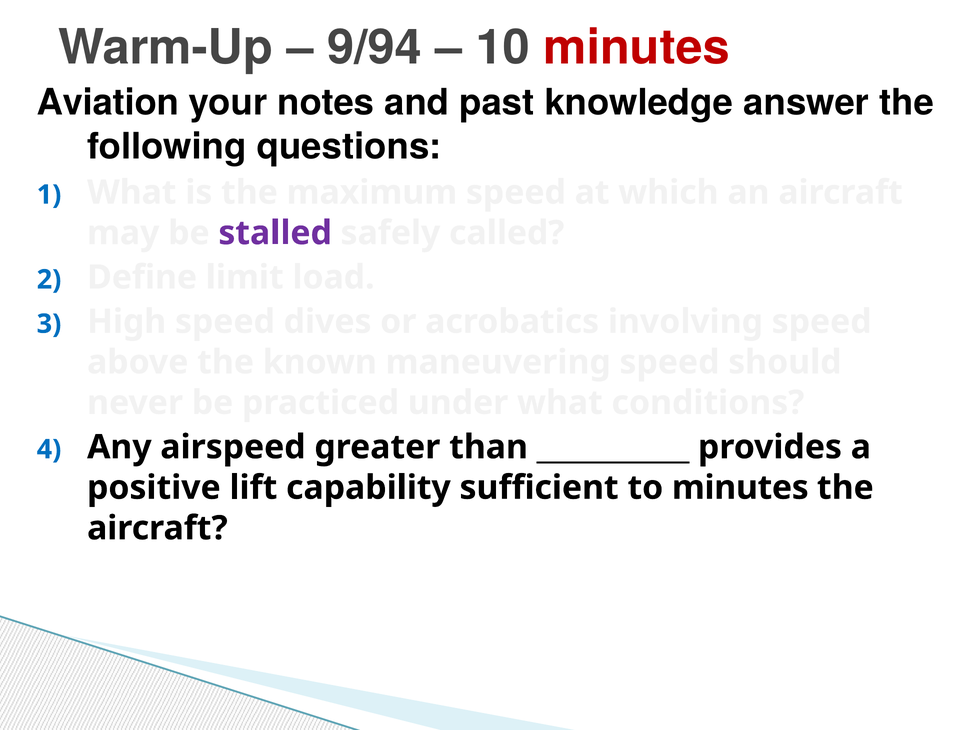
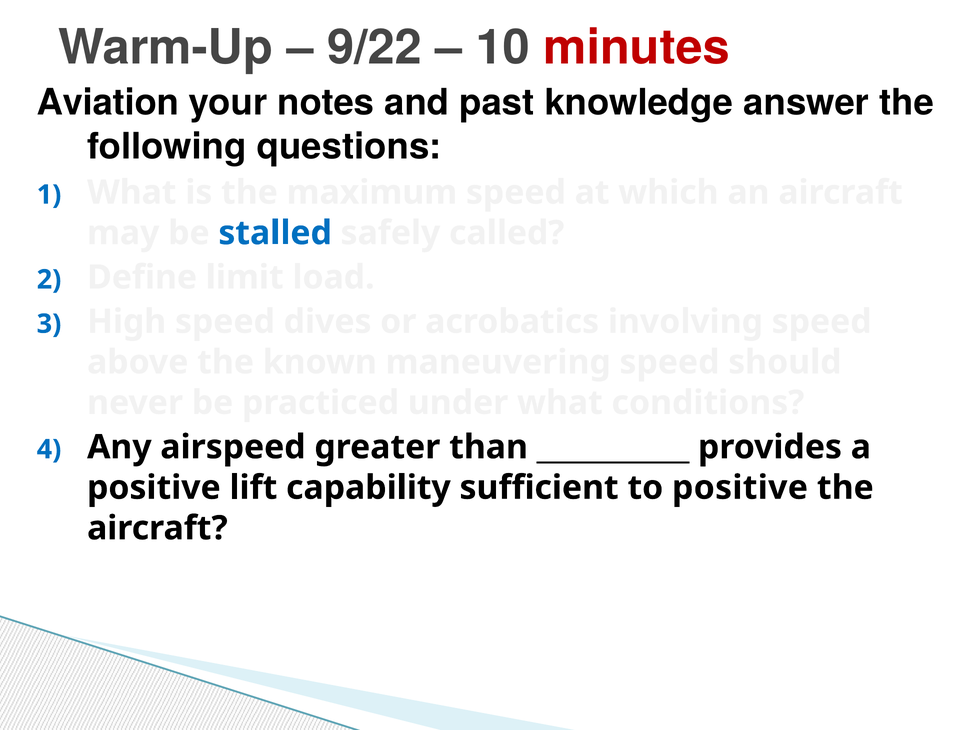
9/94: 9/94 -> 9/22 (375, 48)
stalled colour: purple -> blue (275, 233)
to minutes: minutes -> positive (740, 488)
